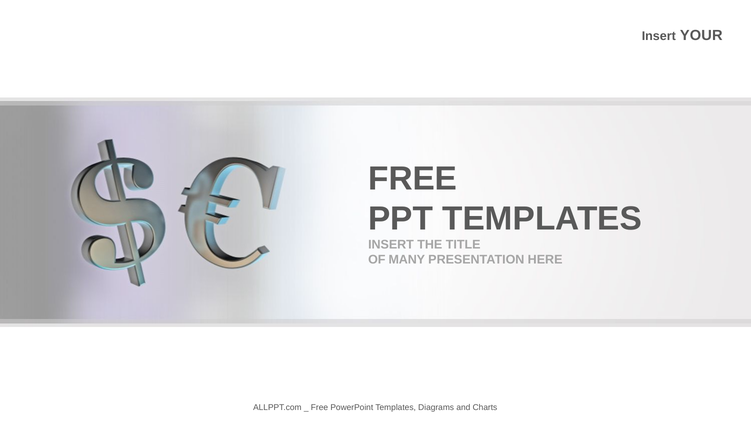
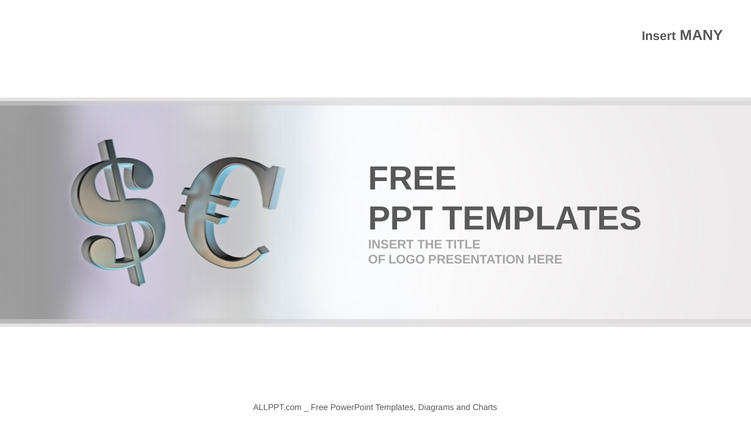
YOUR: YOUR -> MANY (701, 35)
MANY: MANY -> LOGO (407, 260)
